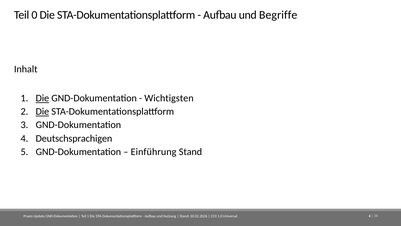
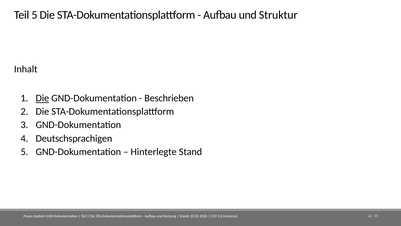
Teil 0: 0 -> 5 (34, 15)
Begriffe: Begriffe -> Struktur (278, 15)
Wichtigsten: Wichtigsten -> Beschrieben (169, 98)
Die underline: present -> none (42, 111)
Einführung: Einführung -> Hinterlegte (154, 151)
